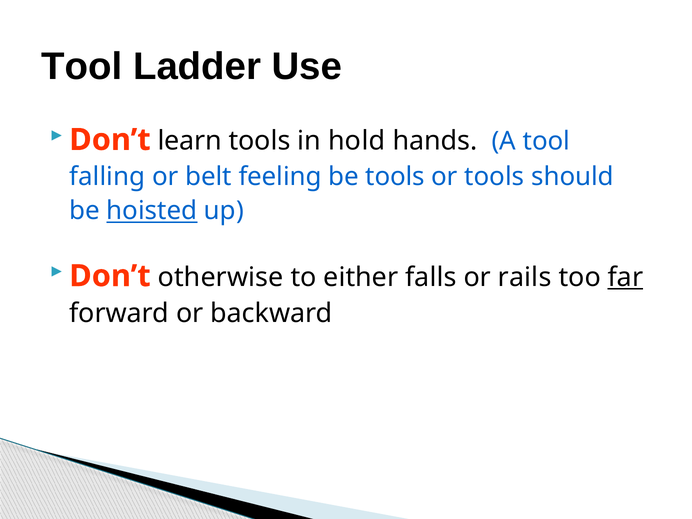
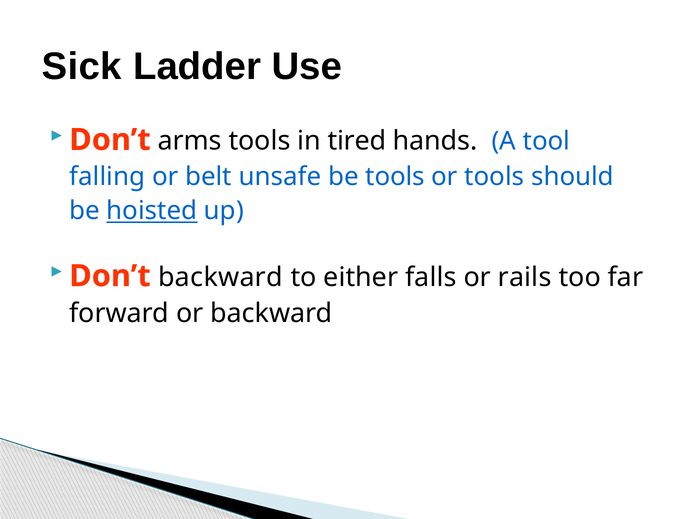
Tool: Tool -> Sick (82, 67)
learn: learn -> arms (190, 141)
hold: hold -> tired (357, 141)
feeling: feeling -> unsafe (280, 177)
Don’t otherwise: otherwise -> backward (221, 277)
far underline: present -> none (625, 277)
